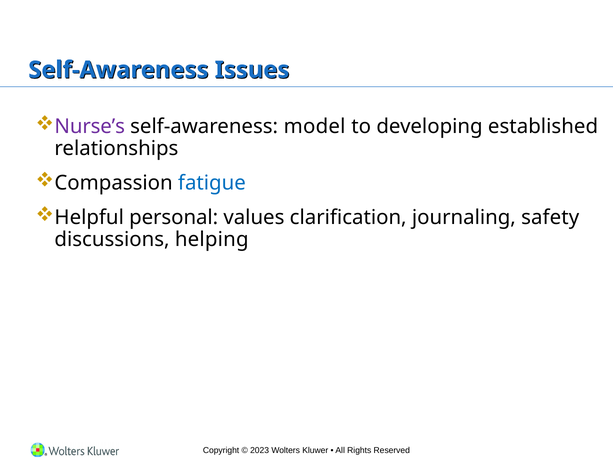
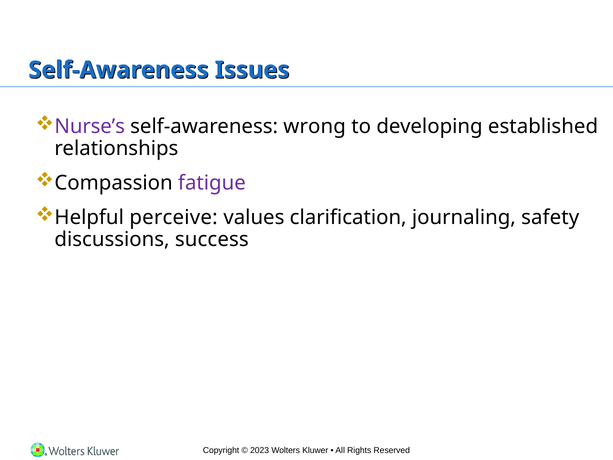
model: model -> wrong (315, 126)
fatigue colour: blue -> purple (212, 183)
personal: personal -> perceive (174, 217)
helping: helping -> success (212, 239)
